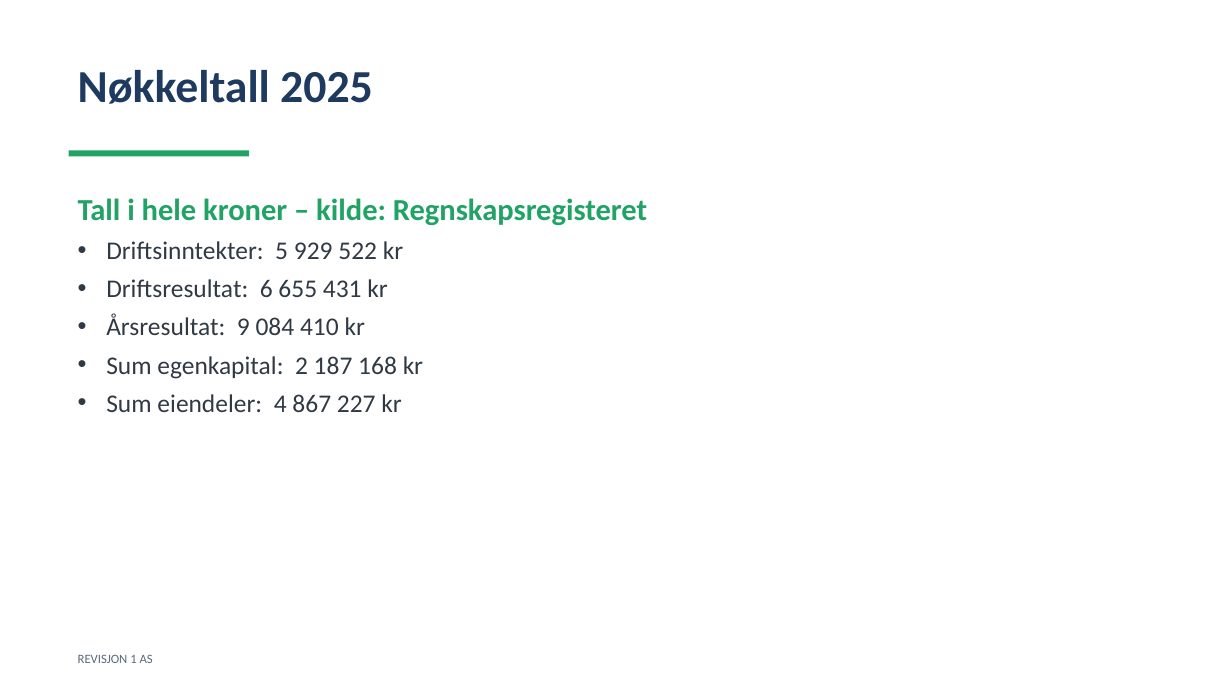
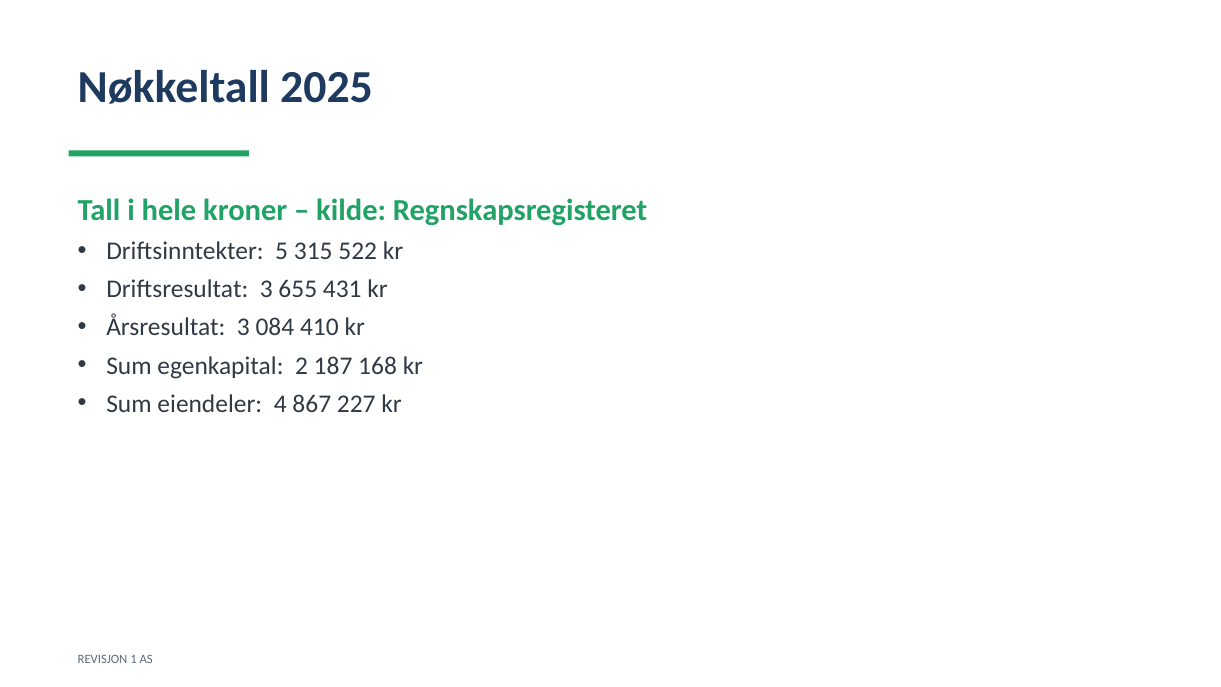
929: 929 -> 315 (313, 251)
Driftsresultat 6: 6 -> 3 (266, 289)
Årsresultat 9: 9 -> 3 (243, 327)
